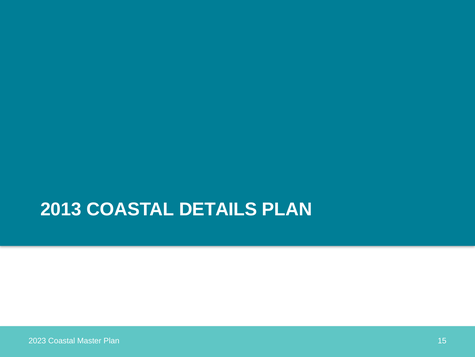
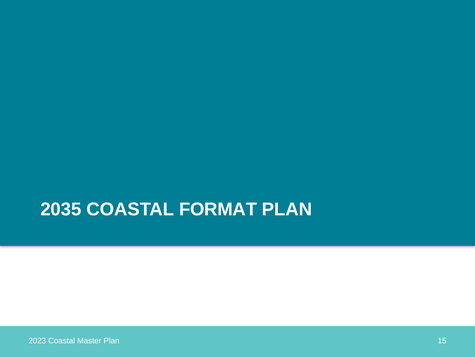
2013: 2013 -> 2035 (61, 209)
DETAILS: DETAILS -> FORMAT (218, 209)
